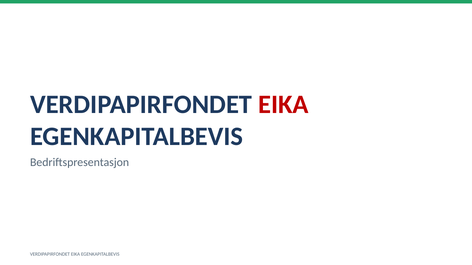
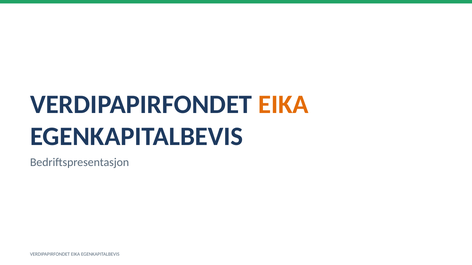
EIKA colour: red -> orange (283, 105)
